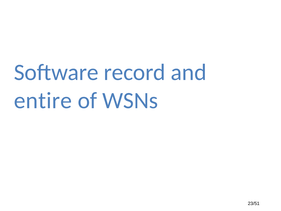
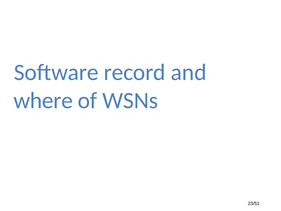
entire: entire -> where (43, 100)
